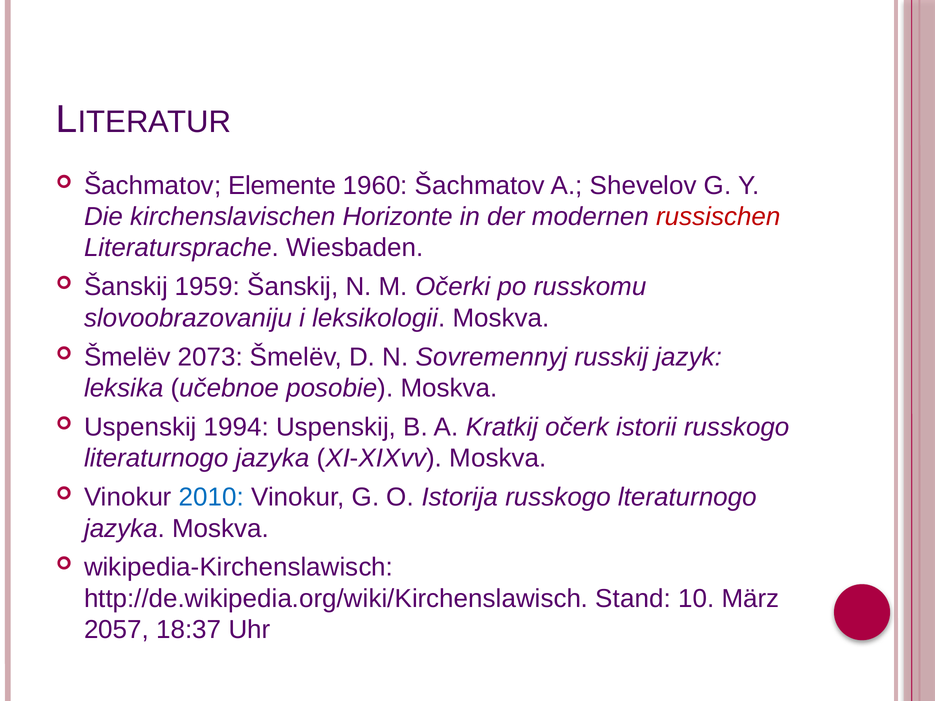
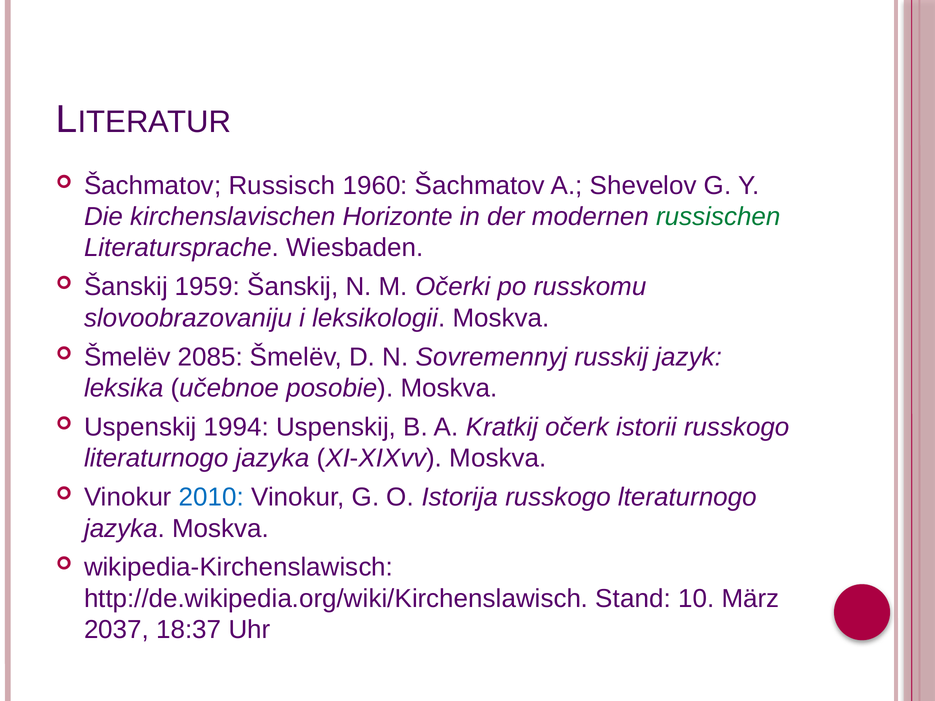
Elemente: Elemente -> Russisch (282, 186)
russischen colour: red -> green (718, 217)
2073: 2073 -> 2085 (210, 357)
2057: 2057 -> 2037 (116, 630)
